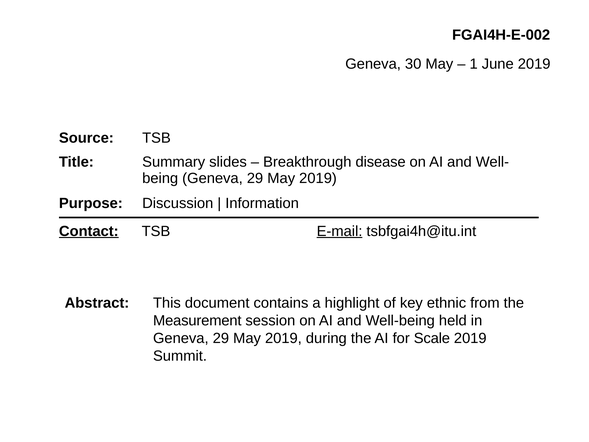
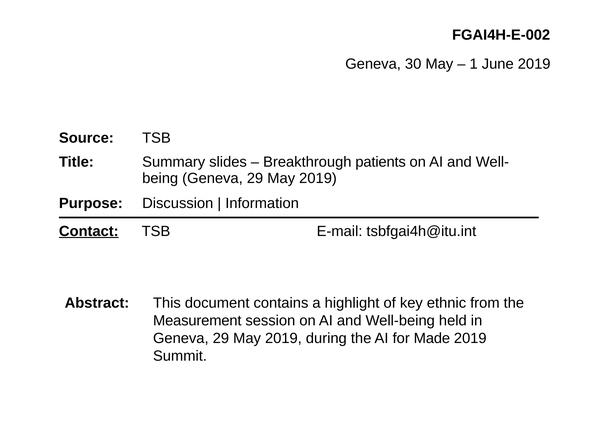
disease: disease -> patients (381, 162)
E-mail underline: present -> none (340, 231)
Scale: Scale -> Made (432, 338)
